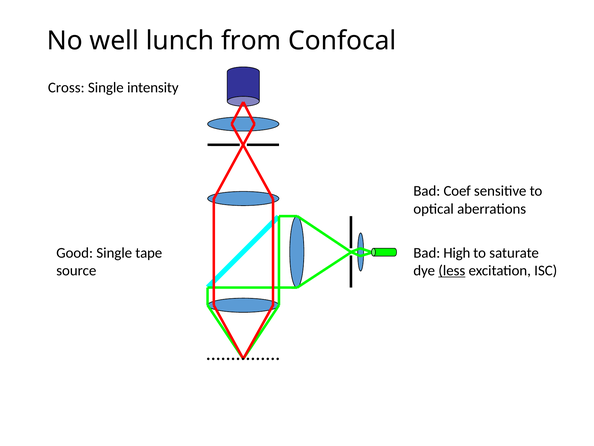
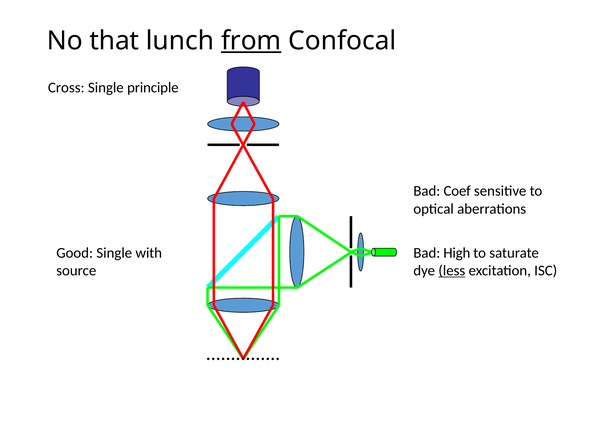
well: well -> that (114, 41)
from underline: none -> present (251, 41)
intensity: intensity -> principle (153, 88)
tape: tape -> with (149, 253)
